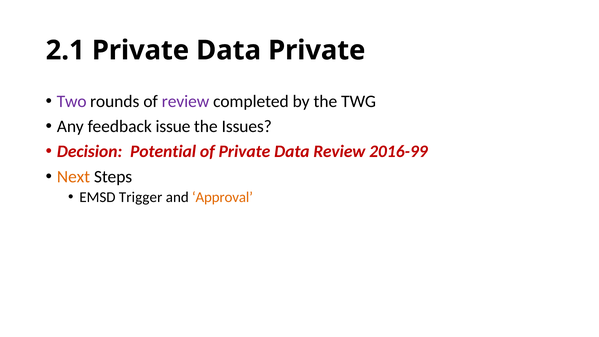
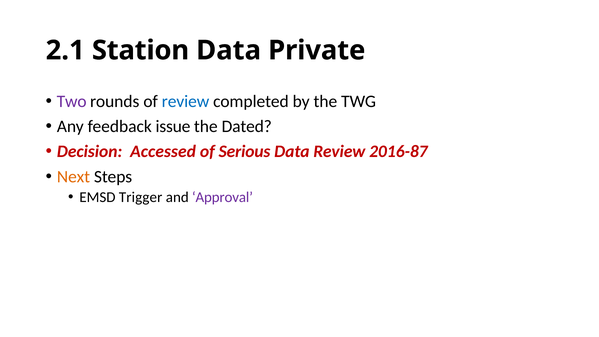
2.1 Private: Private -> Station (141, 50)
review colour: purple -> blue (185, 101)
Issues: Issues -> Dated (247, 126)
Potential: Potential -> Accessed (163, 152)
of Private: Private -> Serious (244, 152)
2016-99: 2016-99 -> 2016-87 (398, 152)
Approval colour: orange -> purple (222, 197)
